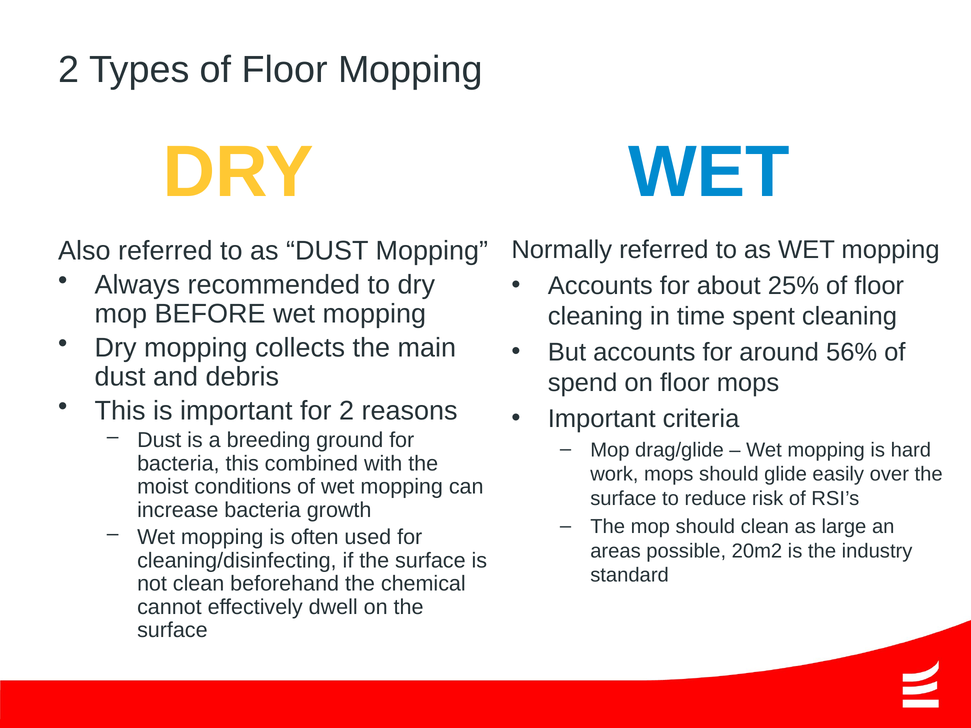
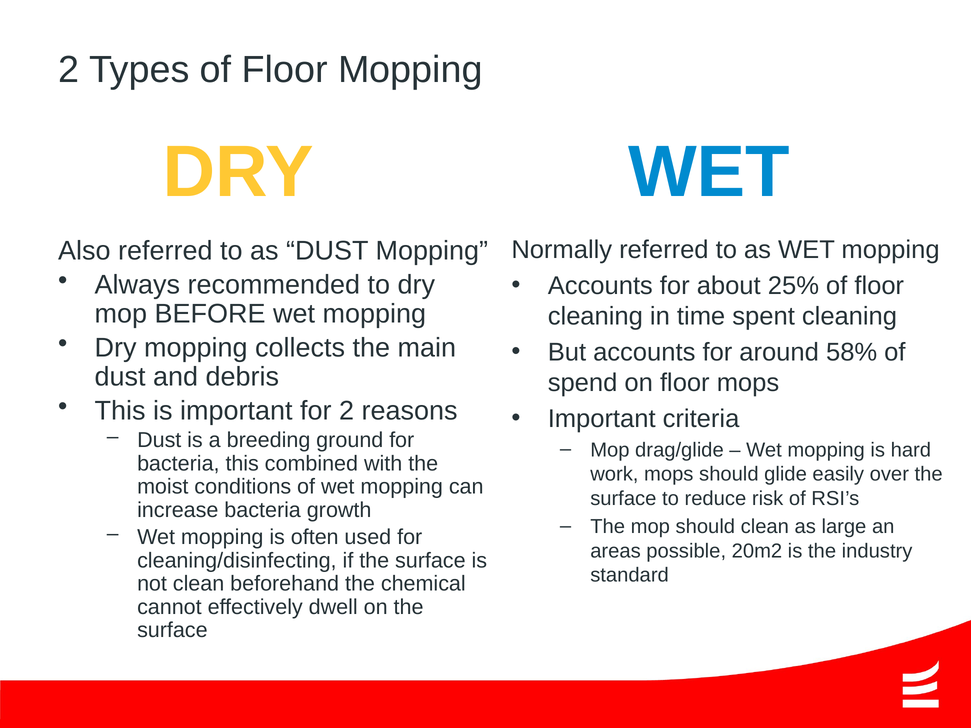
56%: 56% -> 58% (852, 352)
